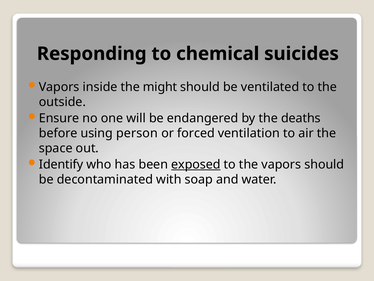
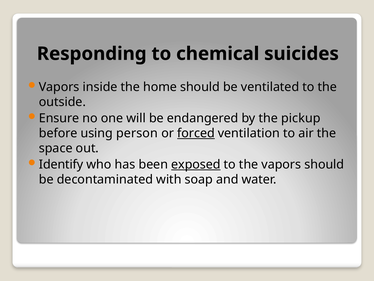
might: might -> home (160, 87)
deaths: deaths -> pickup (301, 118)
forced underline: none -> present (196, 133)
